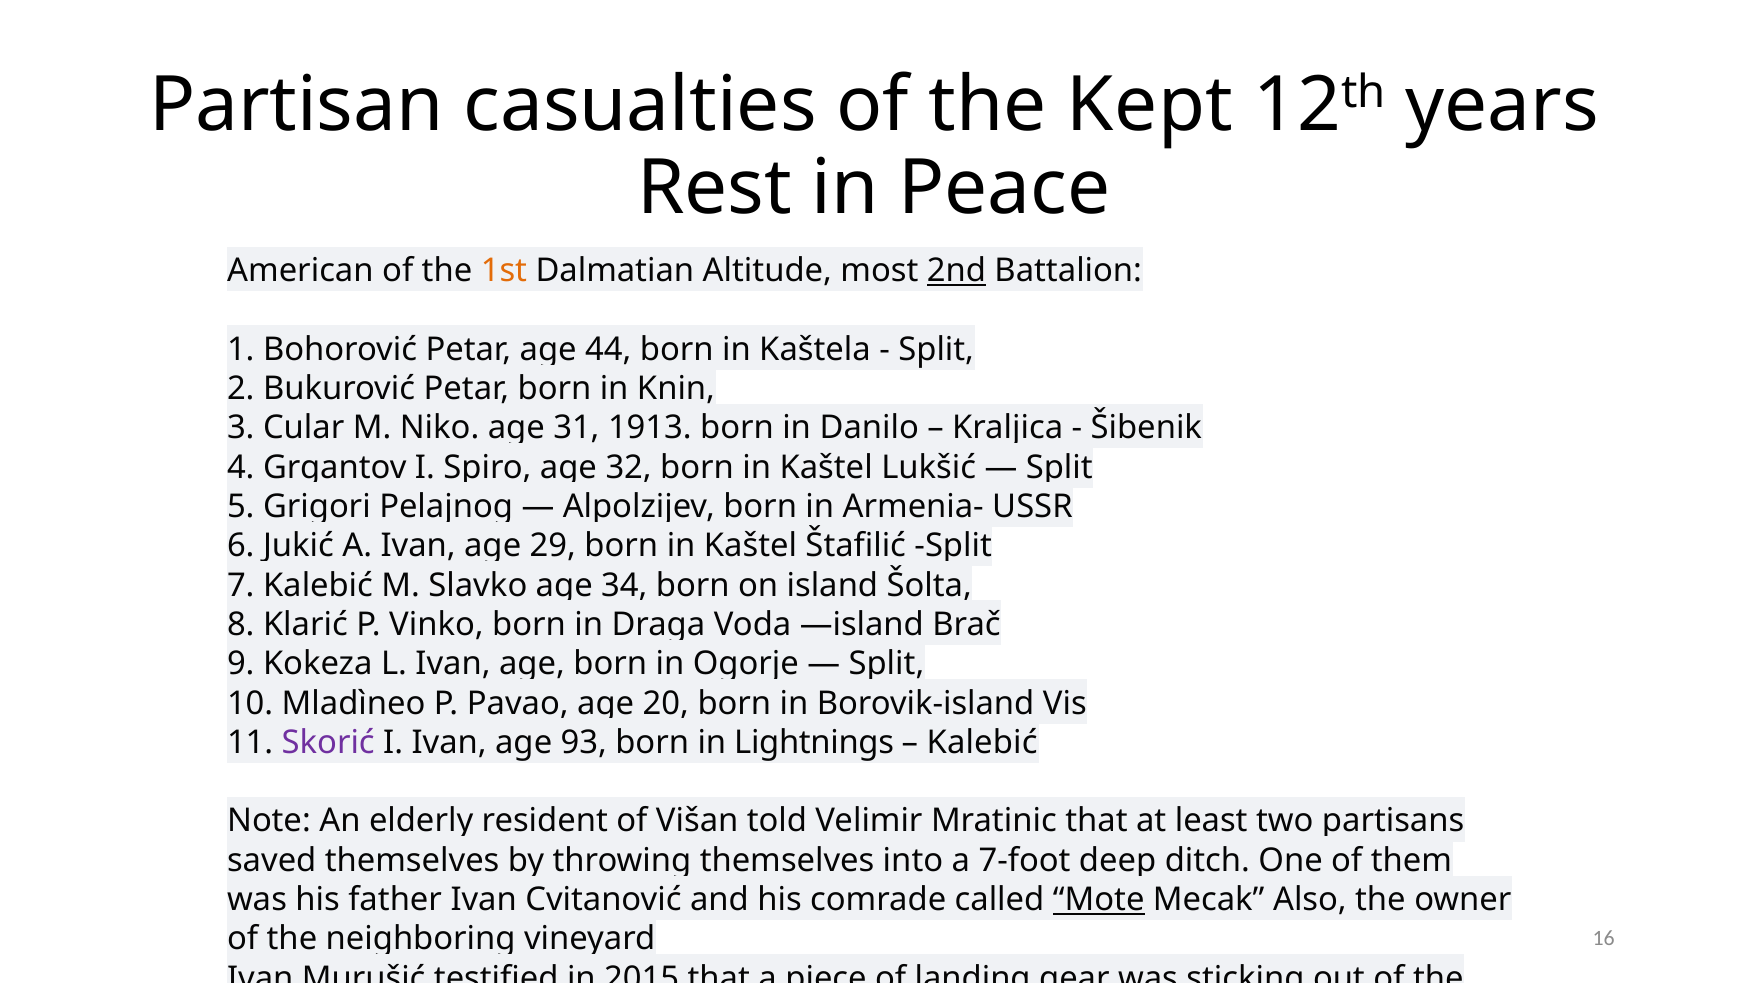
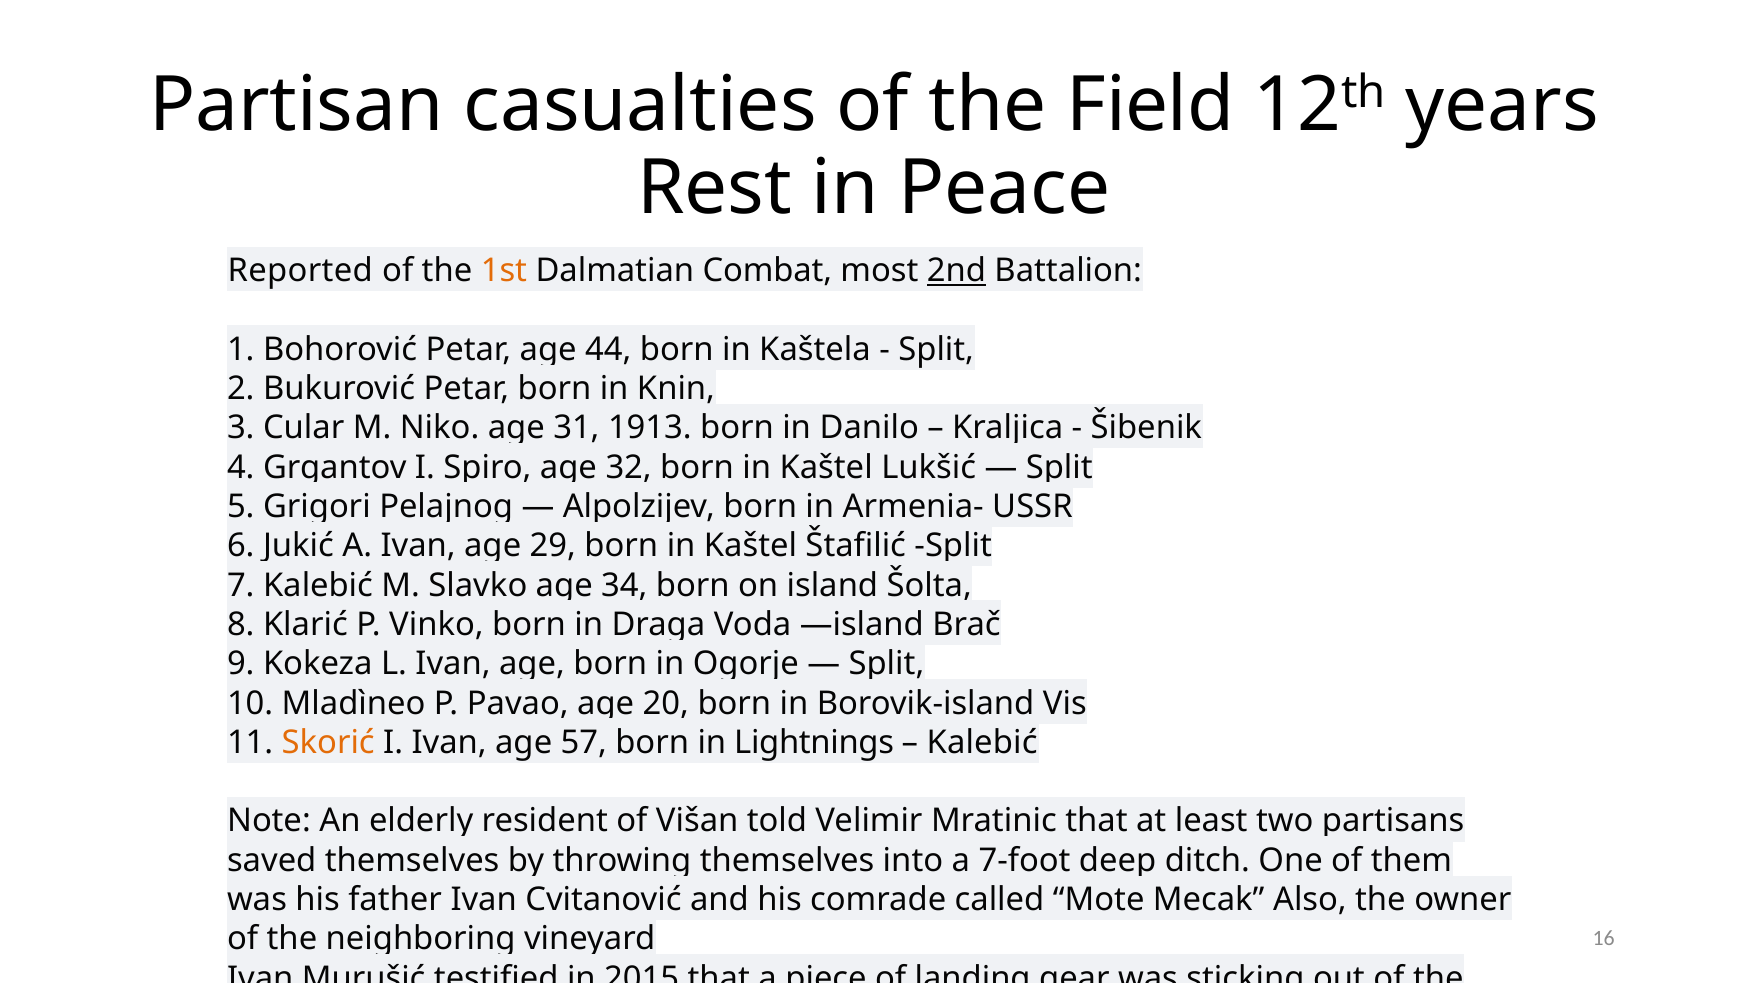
Kept: Kept -> Field (1151, 106)
American: American -> Reported (300, 271)
Altitude: Altitude -> Combat (767, 271)
Skorić colour: purple -> orange (328, 743)
93: 93 -> 57 (584, 743)
Mote underline: present -> none (1099, 900)
